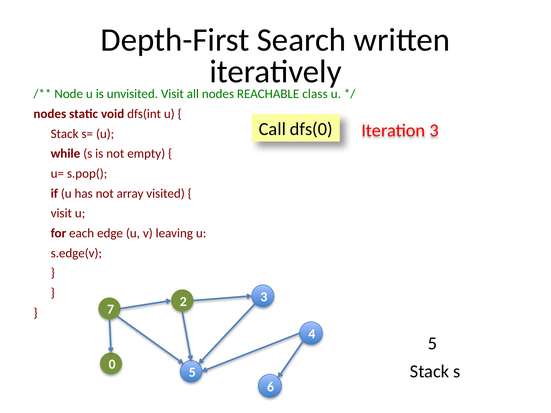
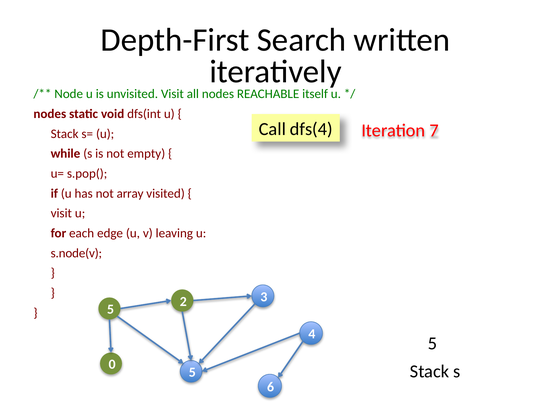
class: class -> itself (315, 94)
dfs(0: dfs(0 -> dfs(4 (311, 129)
Iteration 3: 3 -> 7 (434, 131)
s.edge(v: s.edge(v -> s.node(v (76, 253)
7: 7 -> 5 (111, 310)
